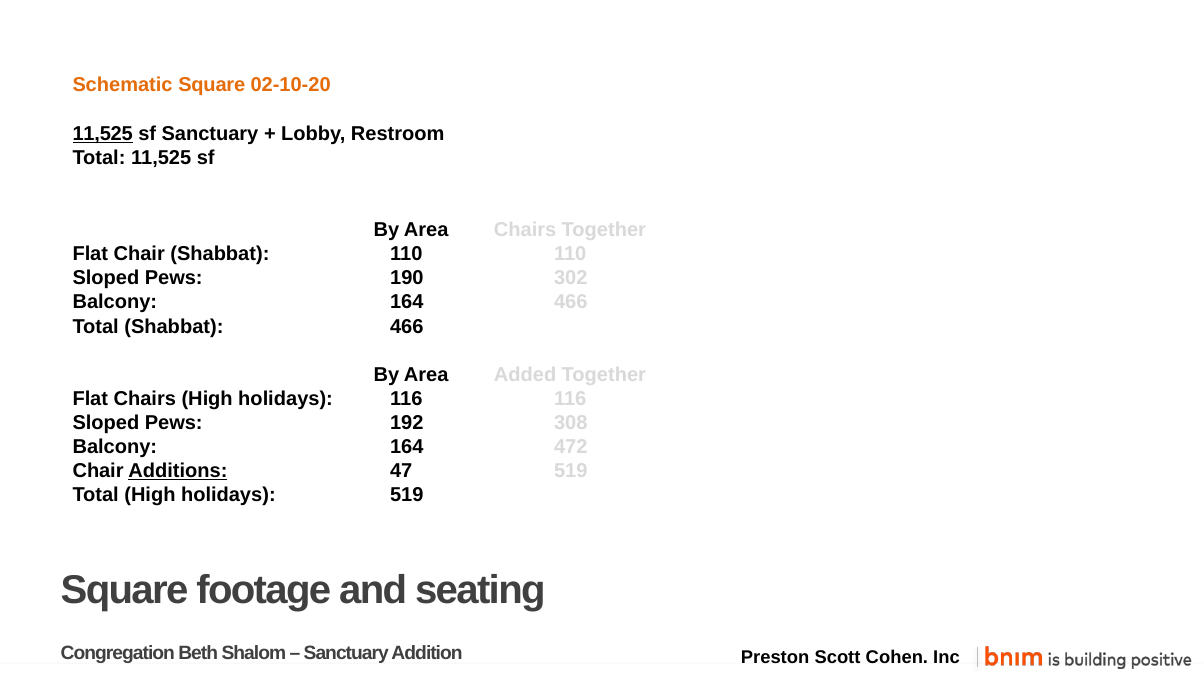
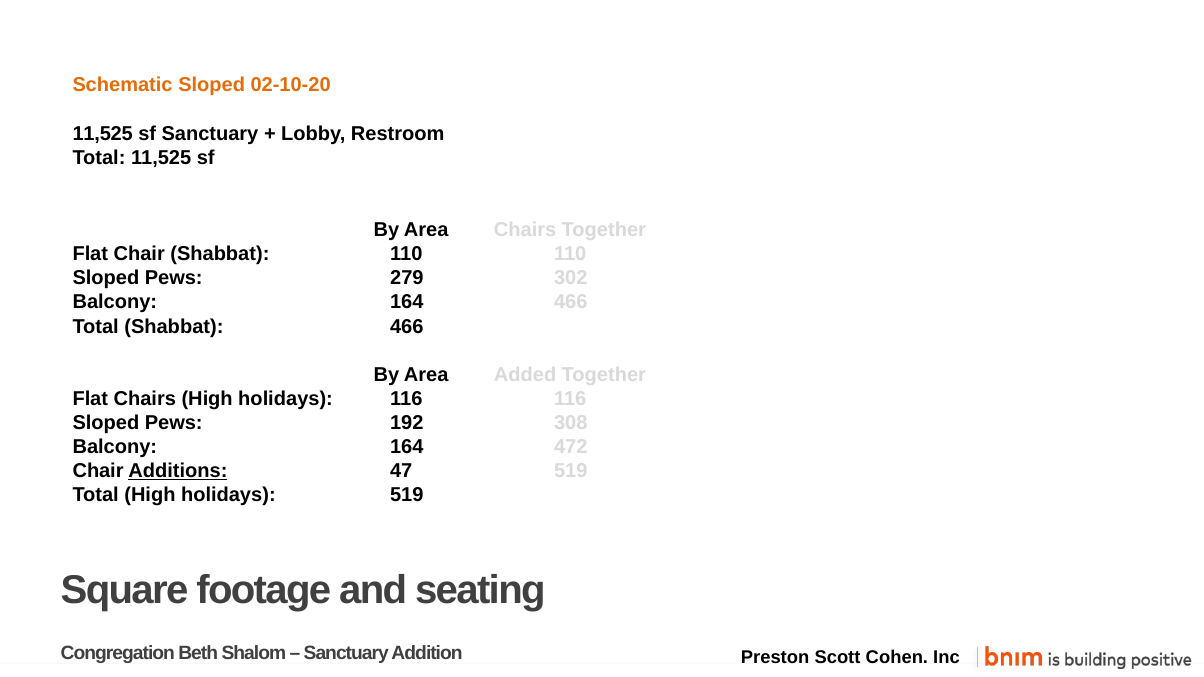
Schematic Square: Square -> Sloped (212, 85)
11,525 underline: present -> none (103, 134)
190: 190 -> 279 (407, 278)
